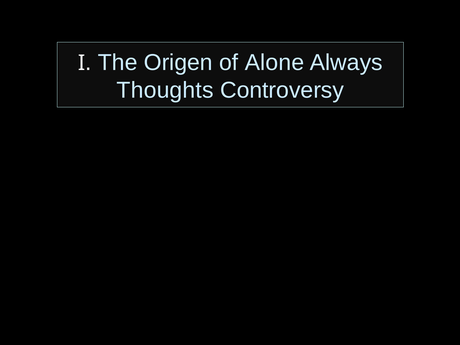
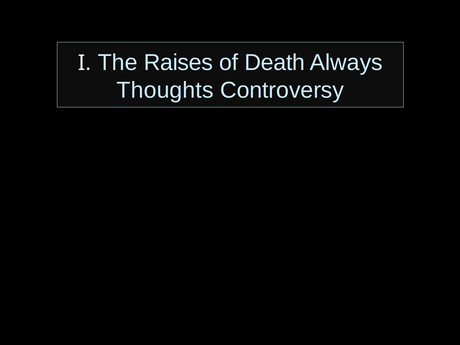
Origen: Origen -> Raises (178, 63)
Alone: Alone -> Death (275, 63)
